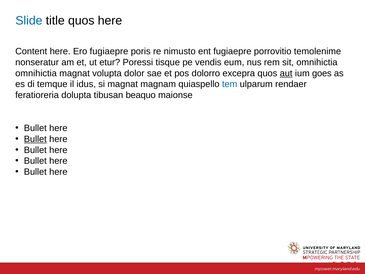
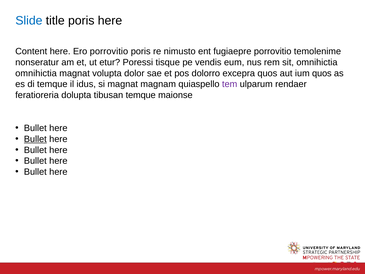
title quos: quos -> poris (81, 21)
Ero fugiaepre: fugiaepre -> porrovitio (109, 51)
aut underline: present -> none (286, 73)
ium goes: goes -> quos (322, 73)
tem colour: blue -> purple (230, 84)
tibusan beaquo: beaquo -> temque (141, 95)
